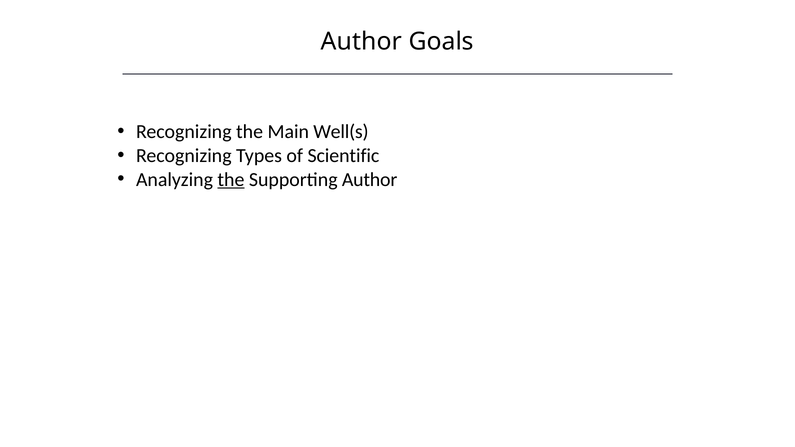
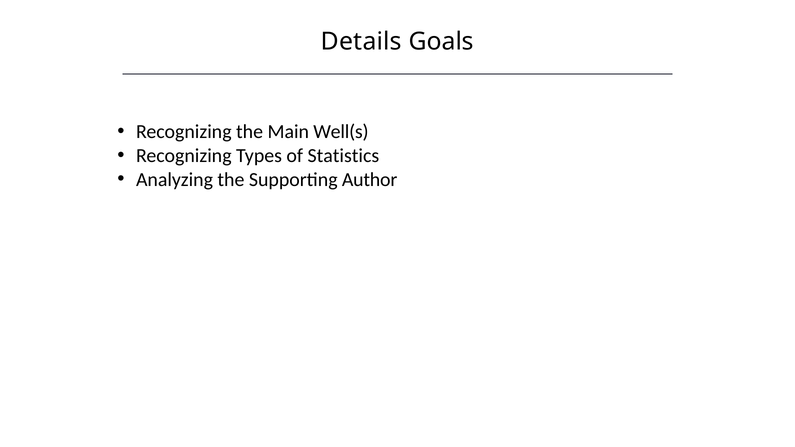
Author: Author -> Details (361, 42)
Scientific: Scientific -> Statistics (343, 156)
the underline: present -> none (231, 180)
